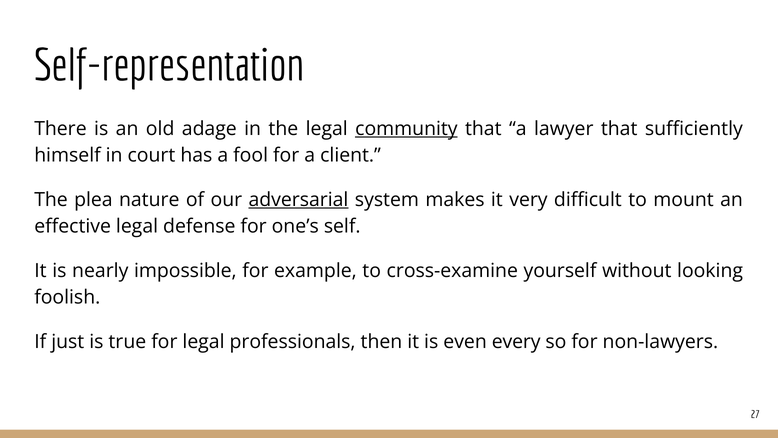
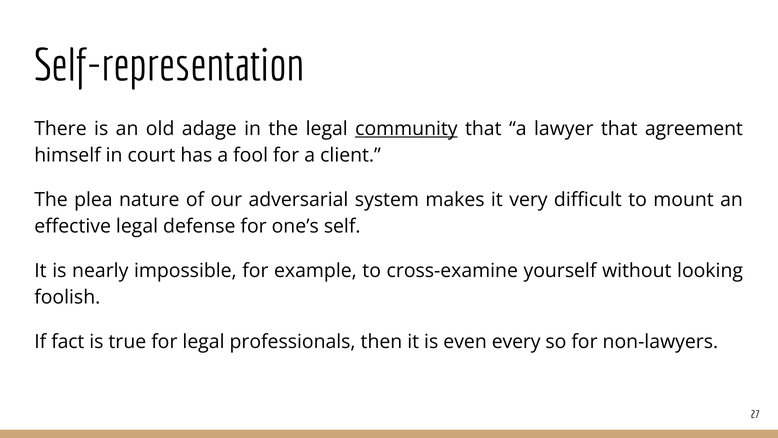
sufficiently: sufficiently -> agreement (694, 129)
adversarial underline: present -> none (298, 199)
just: just -> fact (68, 341)
